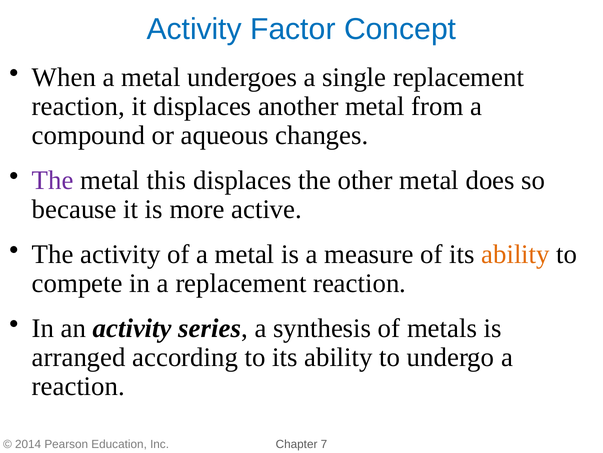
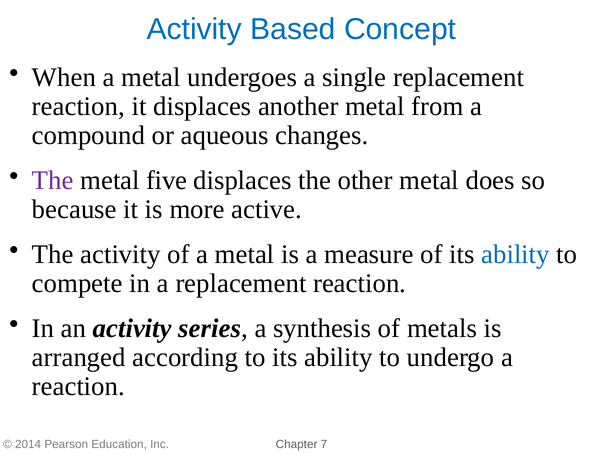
Factor: Factor -> Based (293, 29)
this: this -> five (167, 180)
ability colour: orange -> blue (515, 254)
